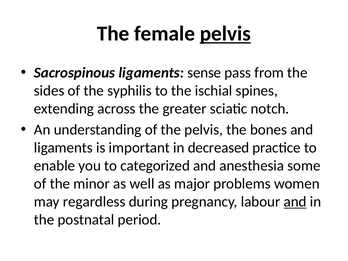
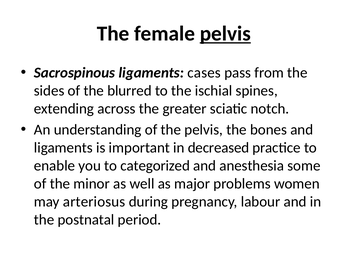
sense: sense -> cases (204, 73)
syphilis: syphilis -> blurred (130, 91)
regardless: regardless -> arteriosus (94, 202)
and underline: present -> none (295, 202)
